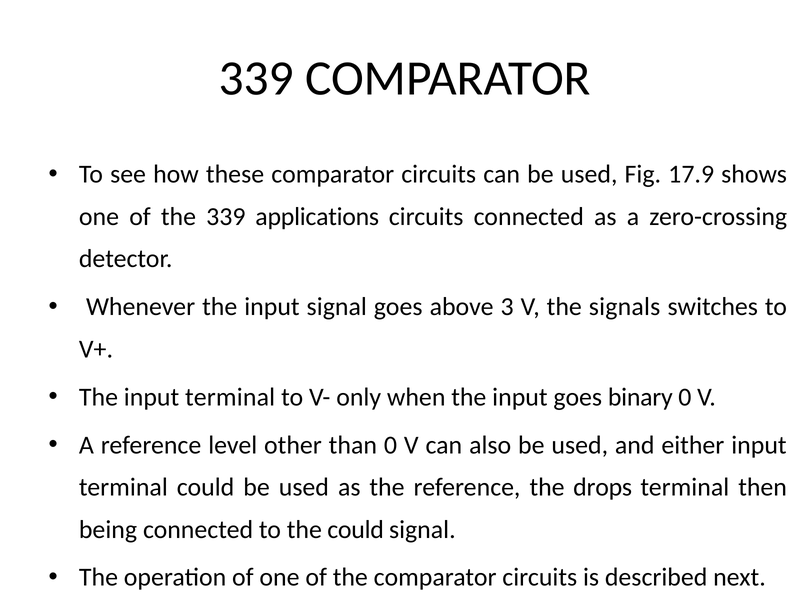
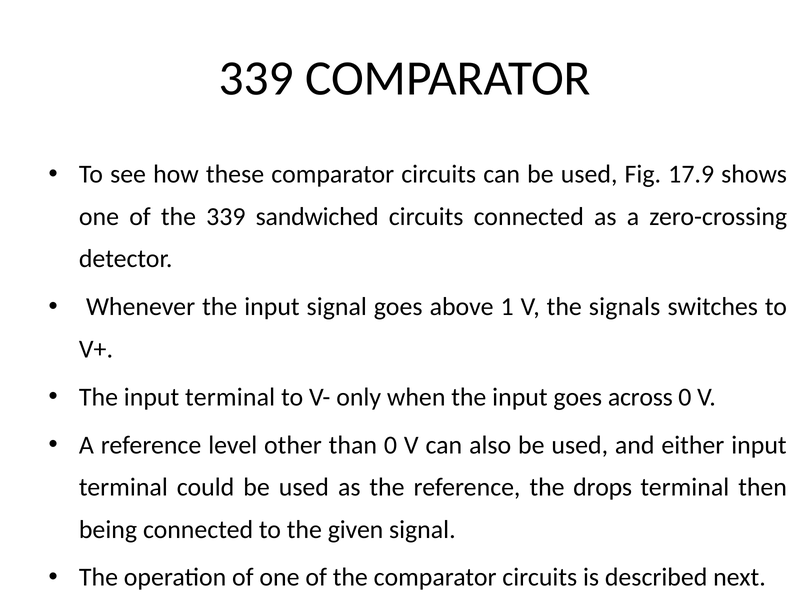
applications: applications -> sandwiched (317, 216)
3: 3 -> 1 (507, 307)
binary: binary -> across (640, 397)
the could: could -> given (356, 529)
